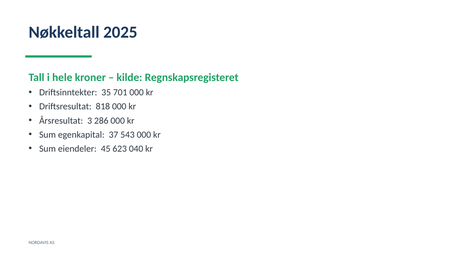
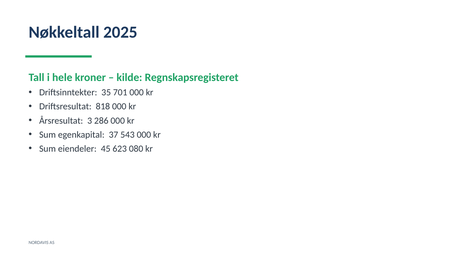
040: 040 -> 080 (136, 149)
